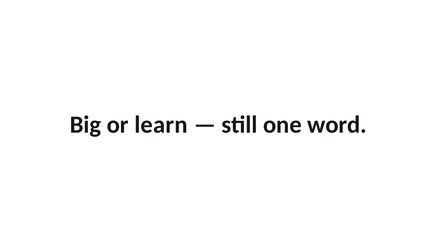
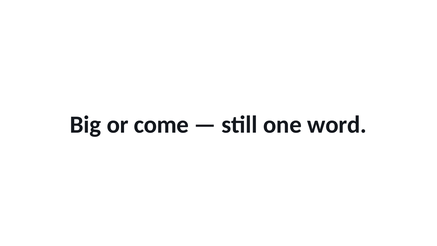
learn: learn -> come (161, 125)
